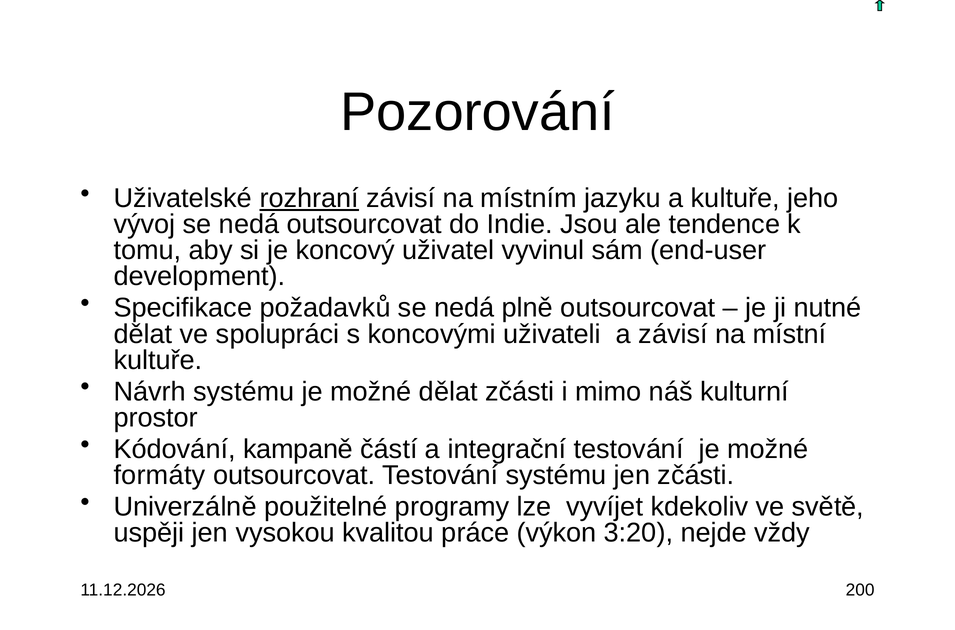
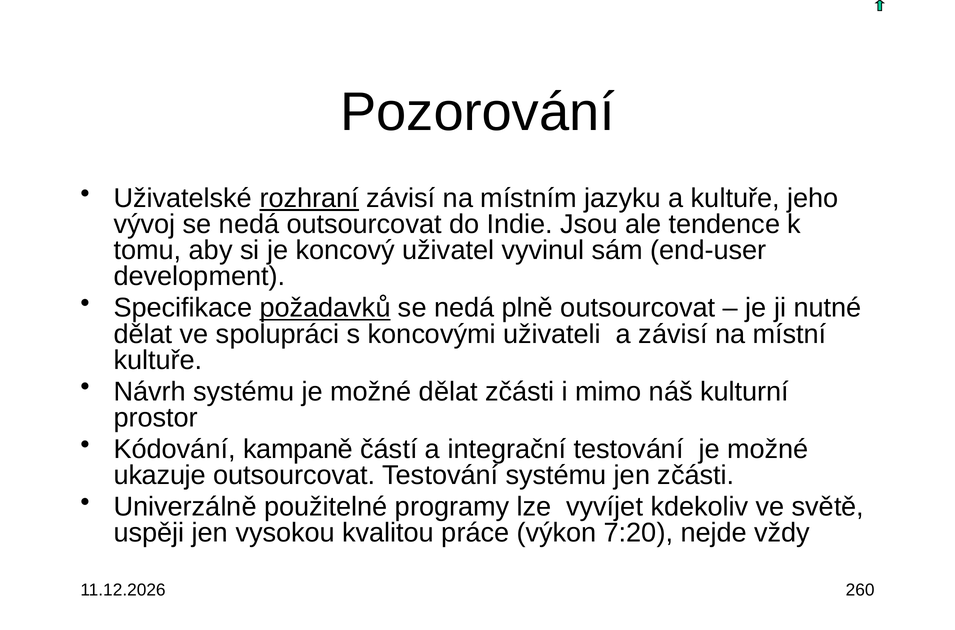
požadavků underline: none -> present (325, 308)
formáty: formáty -> ukazuje (160, 475)
3:20: 3:20 -> 7:20 (638, 533)
200: 200 -> 260 (860, 590)
